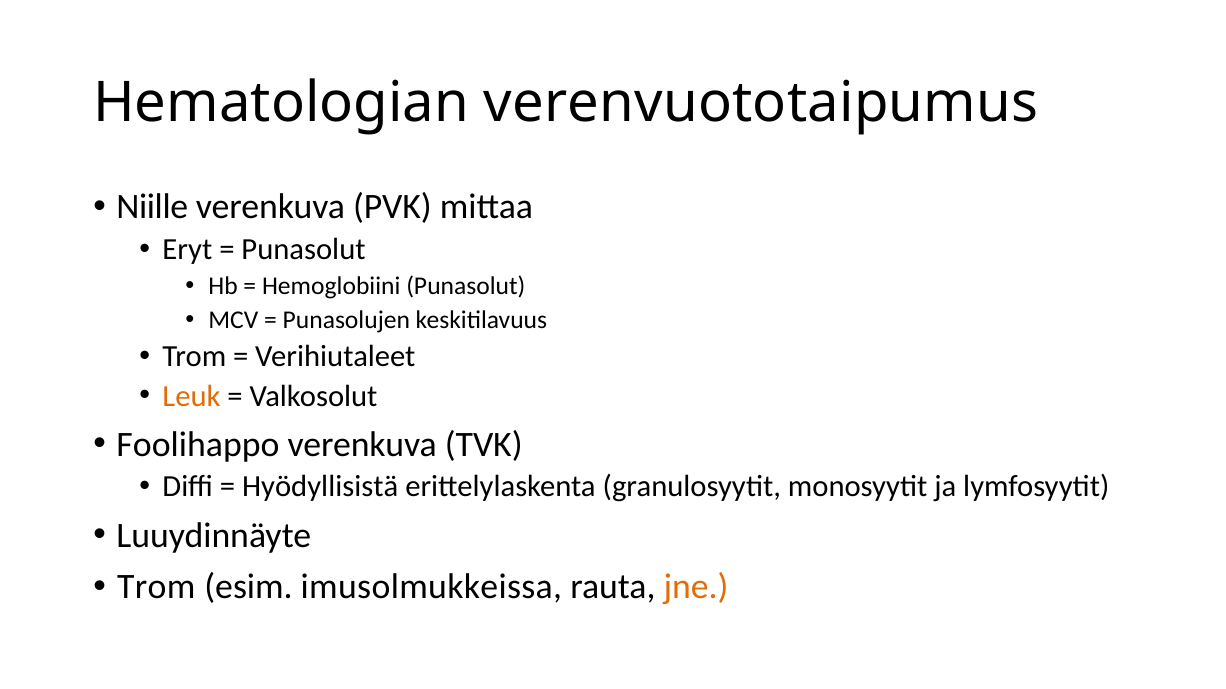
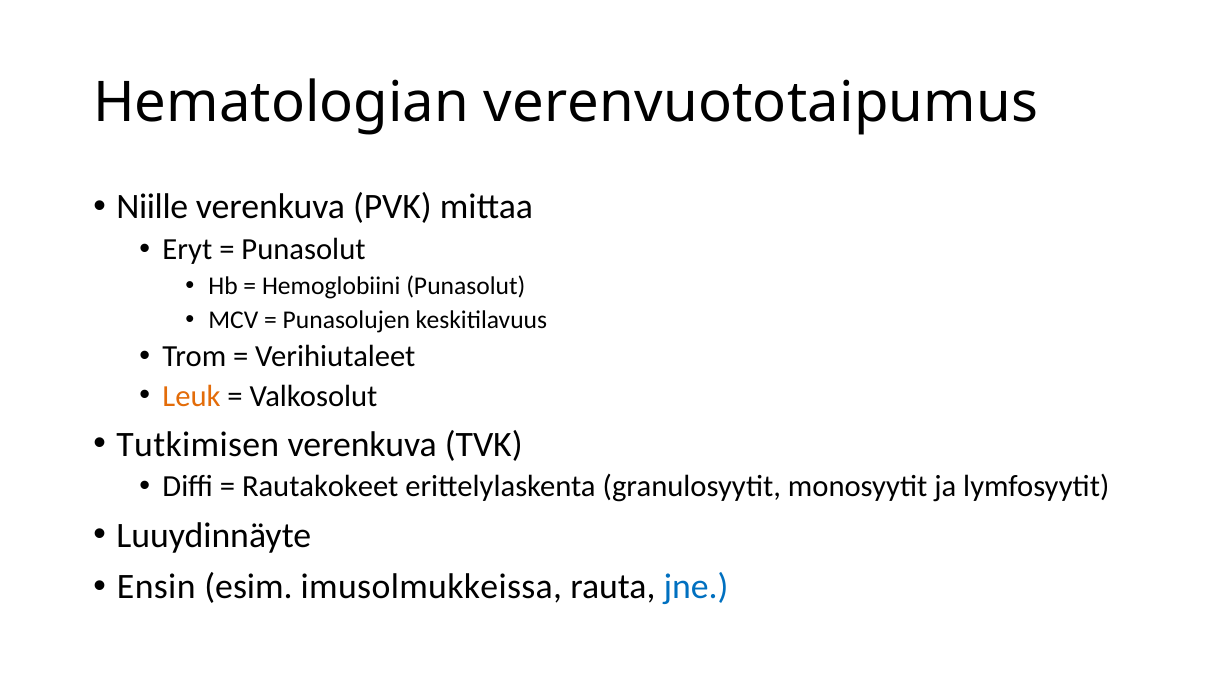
Foolihappo: Foolihappo -> Tutkimisen (198, 445)
Hyödyllisistä: Hyödyllisistä -> Rautakokeet (320, 487)
Trom: Trom -> Ensin (156, 587)
jne colour: orange -> blue (696, 587)
